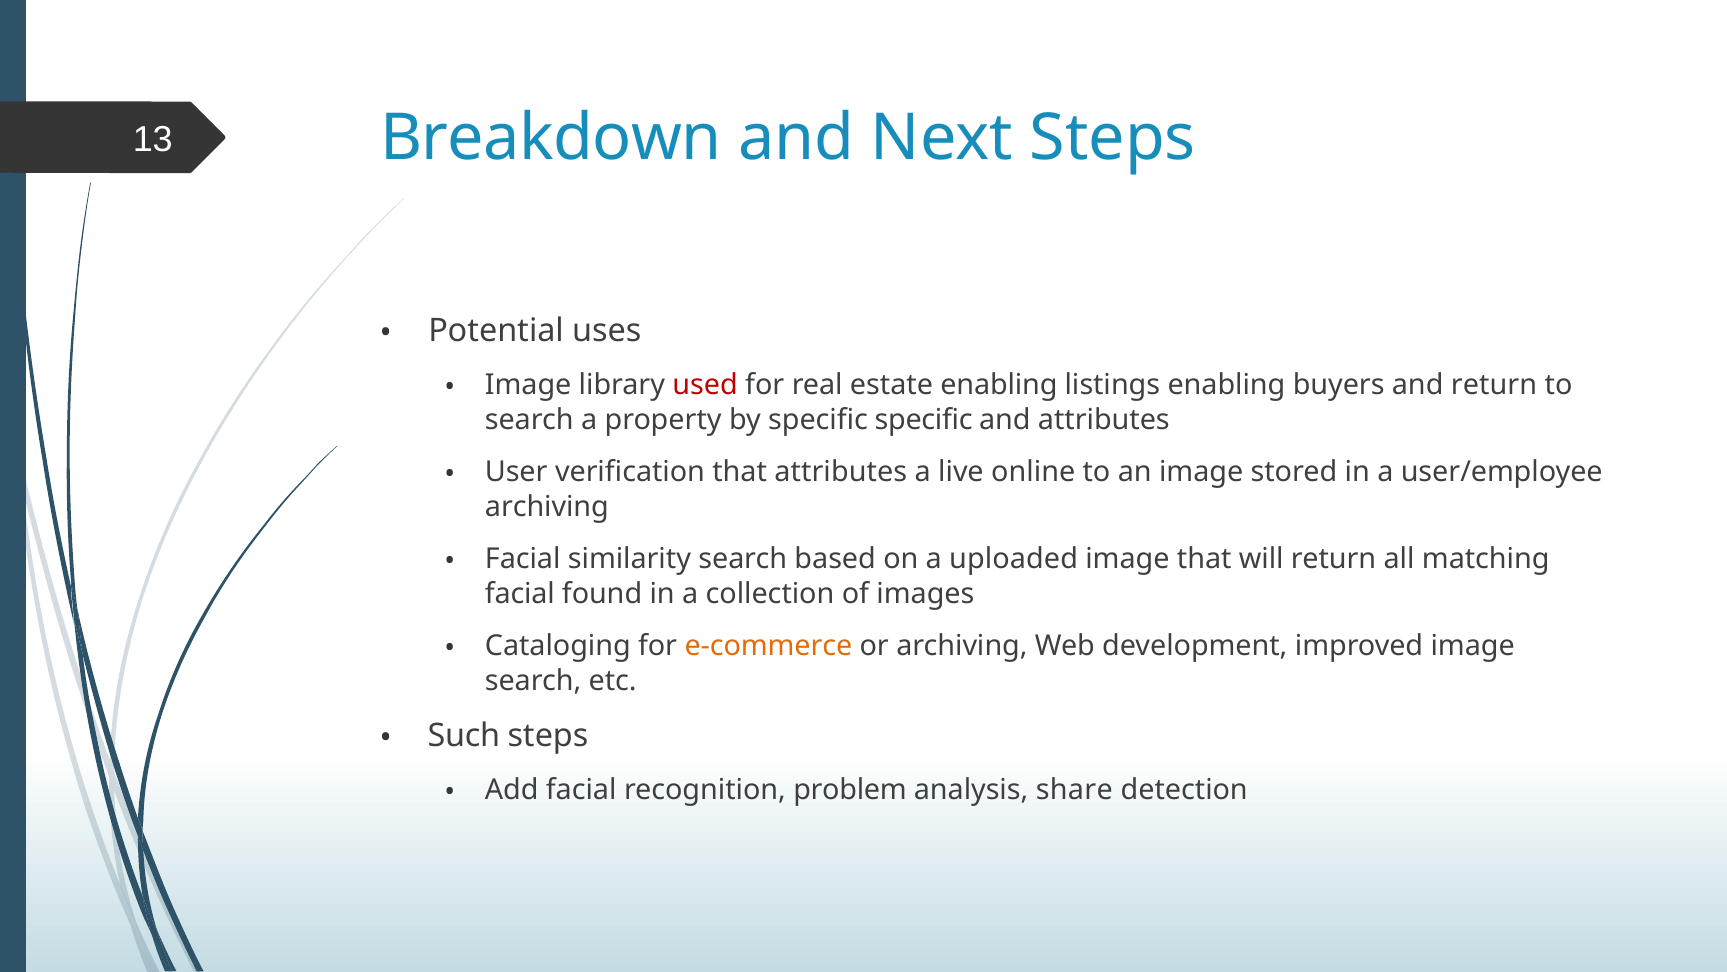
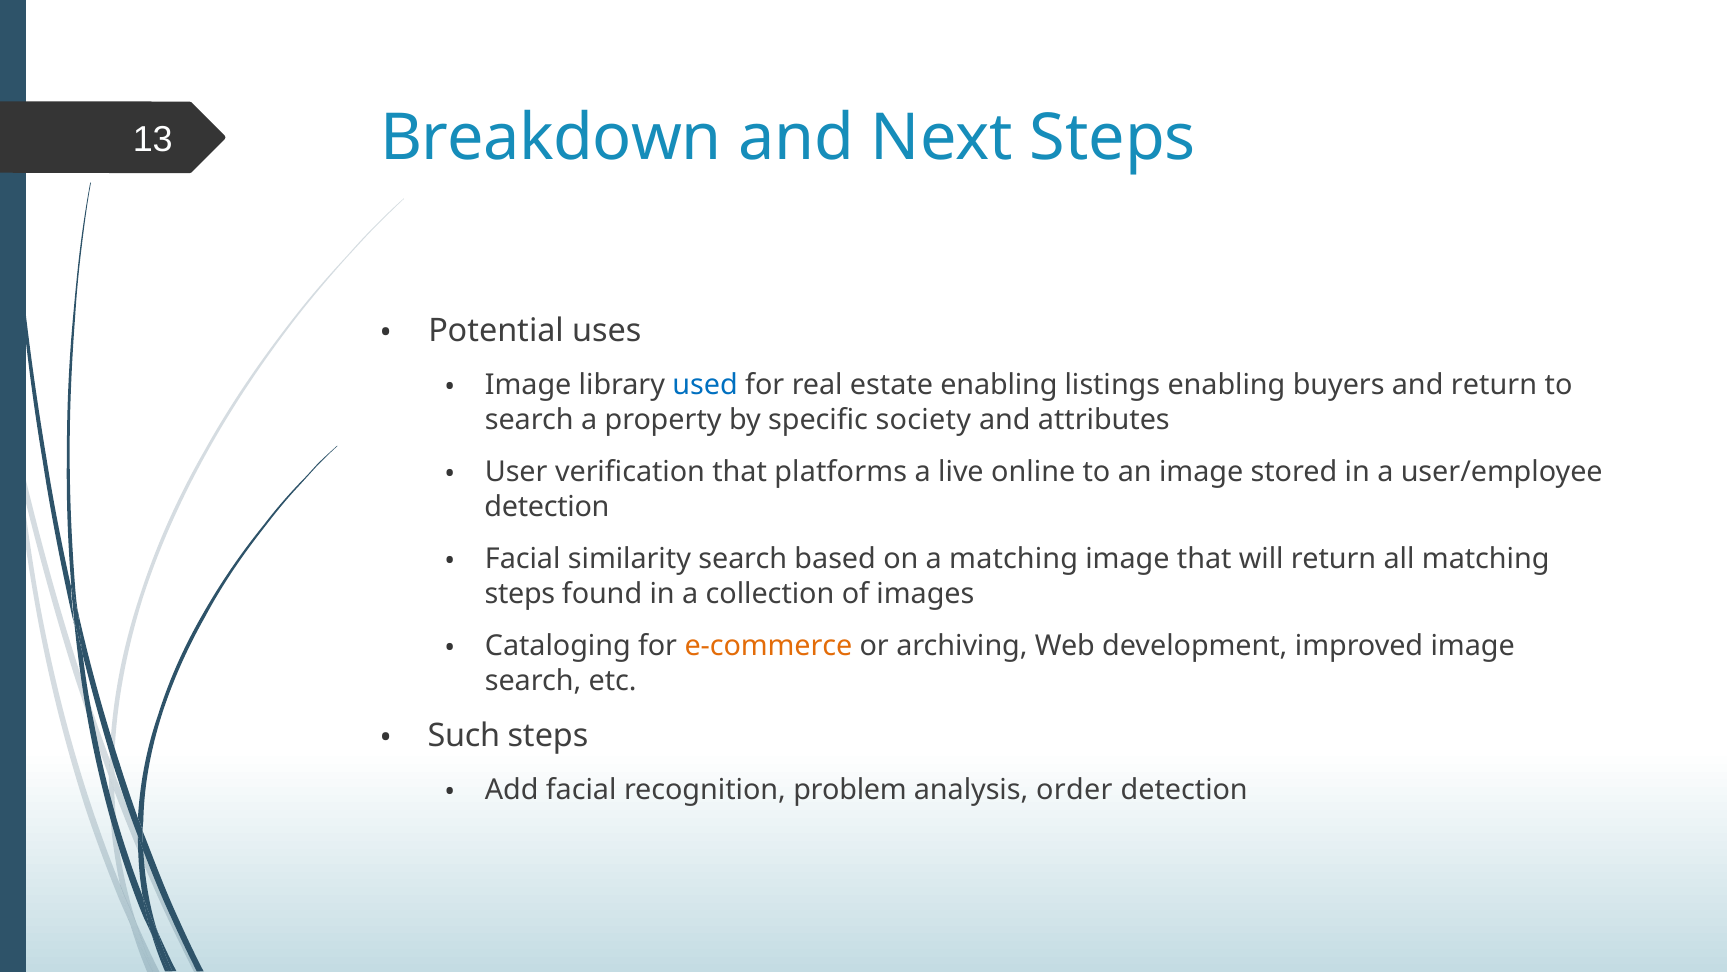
used colour: red -> blue (705, 385)
specific specific: specific -> society (923, 419)
that attributes: attributes -> platforms (841, 472)
archiving: archiving -> detection (547, 506)
a uploaded: uploaded -> matching (1014, 559)
facial: facial -> steps (520, 593)
share: share -> order (1074, 790)
